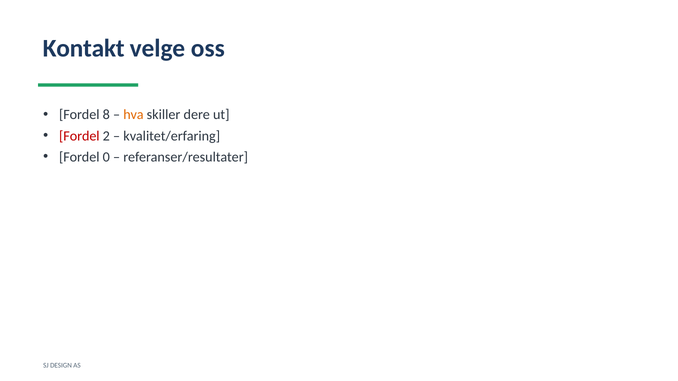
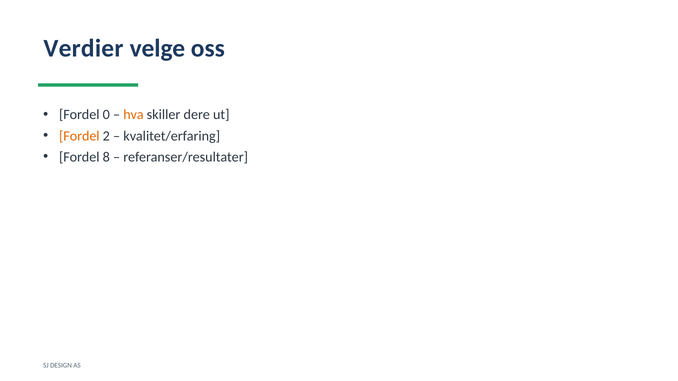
Kontakt: Kontakt -> Verdier (83, 48)
8: 8 -> 0 (106, 115)
Fordel colour: red -> orange (79, 136)
0: 0 -> 8 (106, 157)
